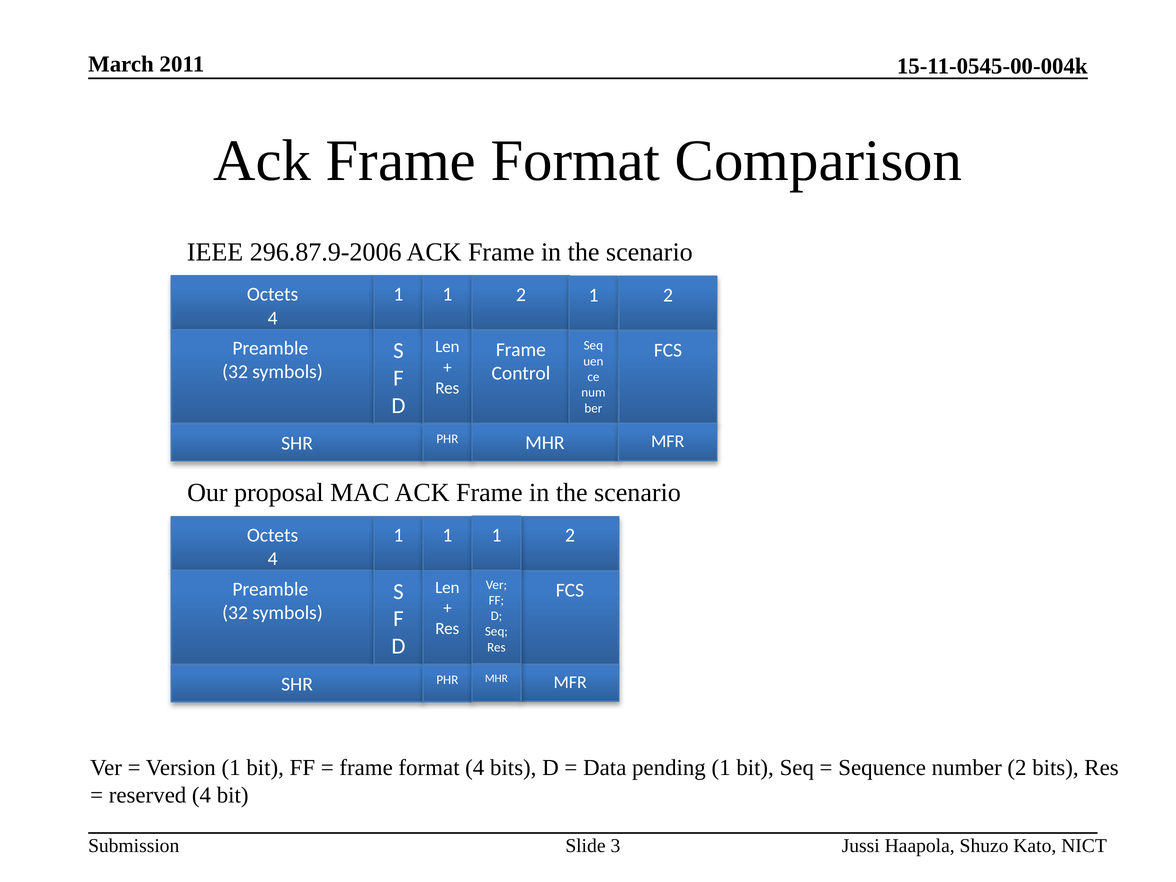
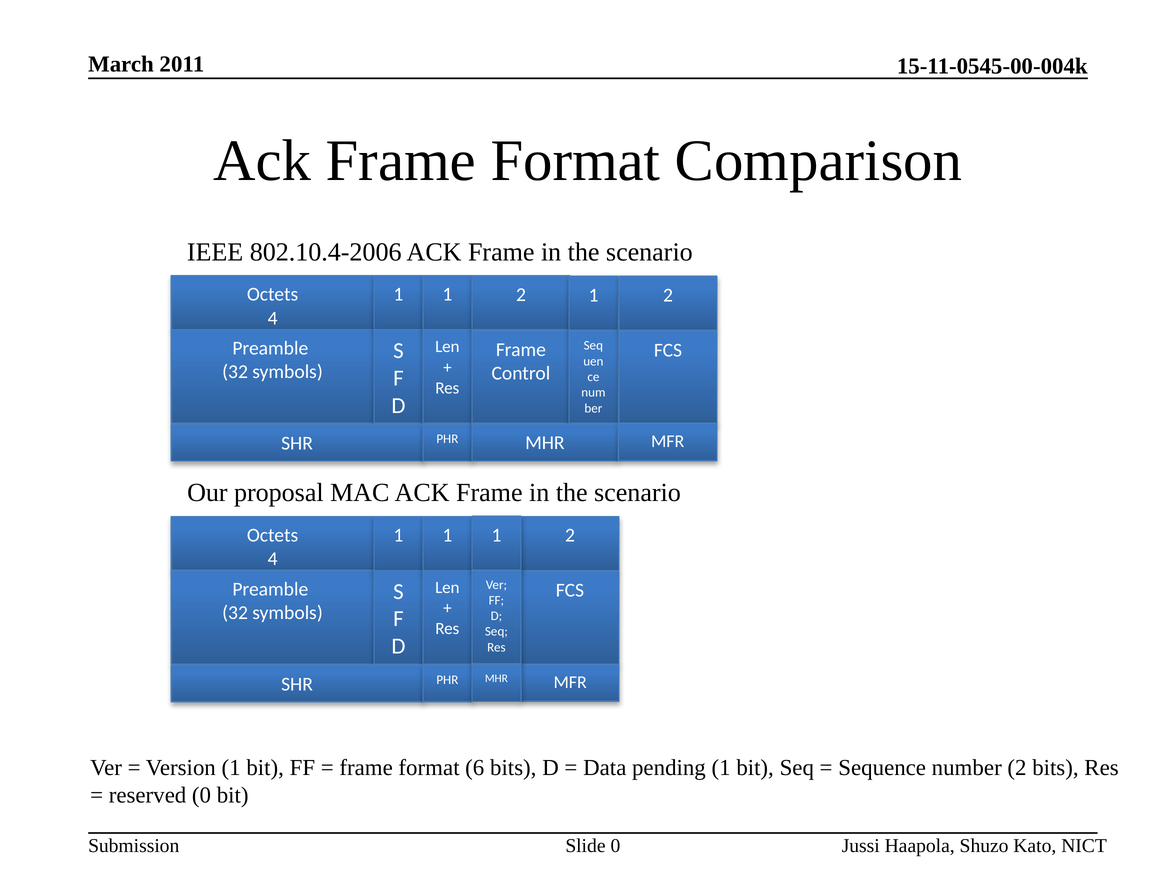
296.87.9-2006: 296.87.9-2006 -> 802.10.4-2006 (326, 252)
format 4: 4 -> 6 (475, 768)
reserved 4: 4 -> 0 (201, 795)
Slide 3: 3 -> 0 (615, 846)
